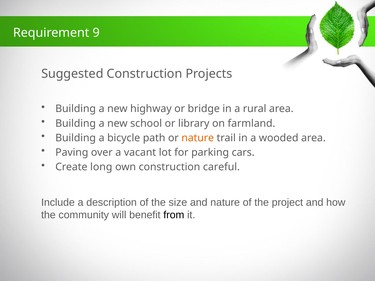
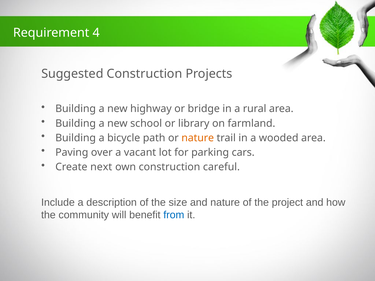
9: 9 -> 4 (96, 33)
long: long -> next (101, 167)
from colour: black -> blue (174, 215)
